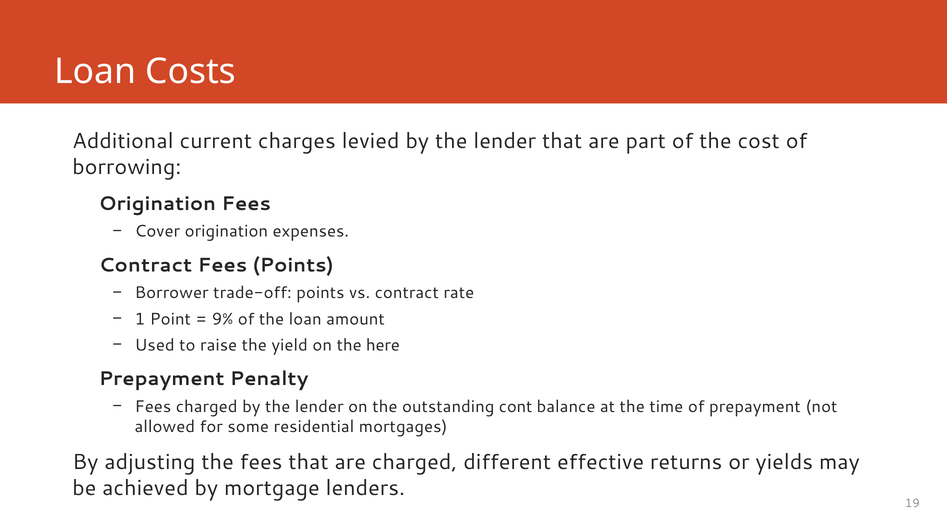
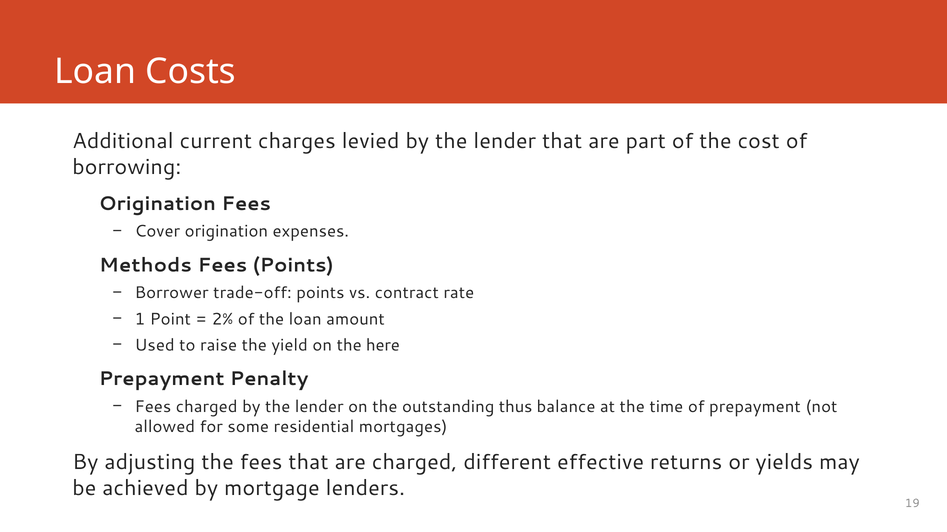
Contract: Contract -> Methods (145, 266)
9%: 9% -> 2% (222, 319)
cont: cont -> thus (516, 407)
